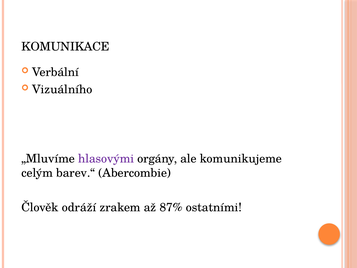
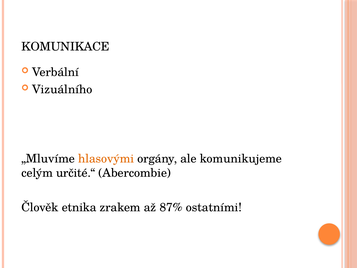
hlasovými colour: purple -> orange (106, 159)
barev.“: barev.“ -> určité.“ (76, 173)
odráží: odráží -> etnika (79, 207)
